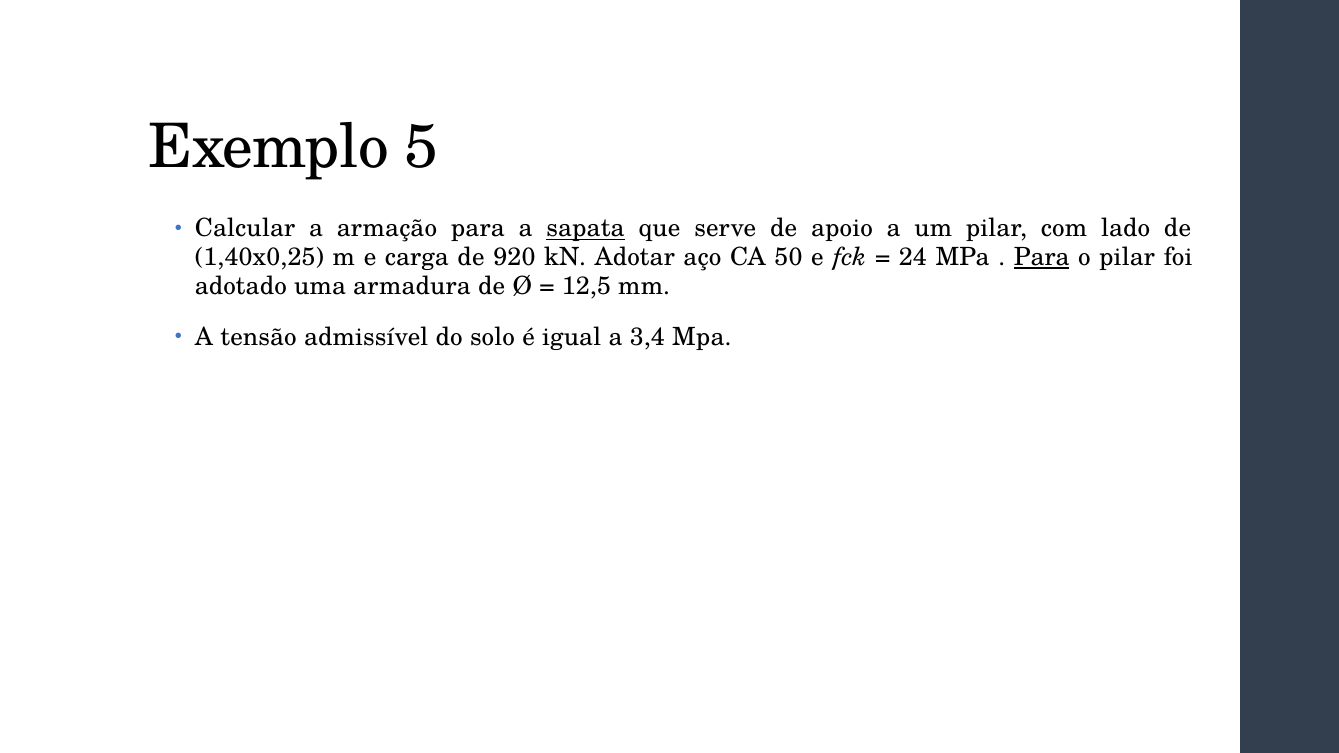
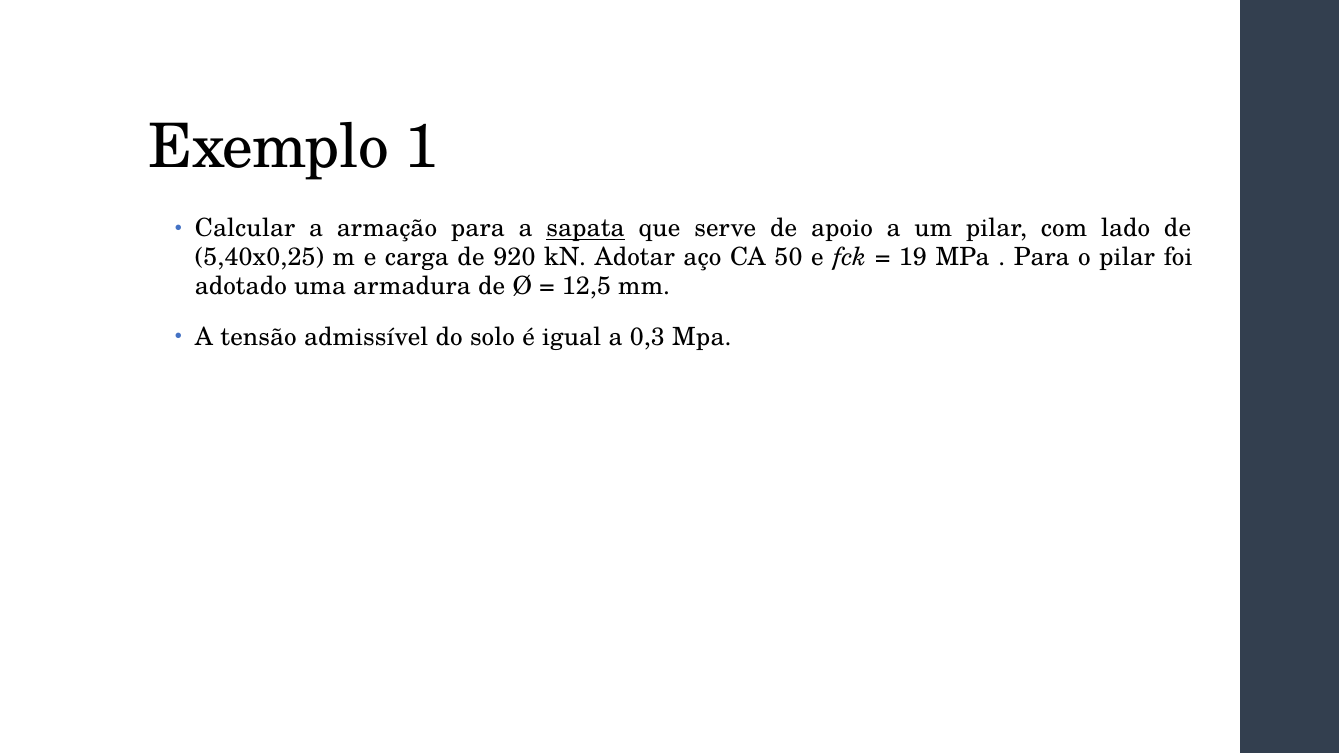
5: 5 -> 1 (422, 147)
1,40x0,25: 1,40x0,25 -> 5,40x0,25 (259, 257)
24: 24 -> 19 (913, 257)
Para underline: present -> none (1042, 257)
3,4: 3,4 -> 0,3 (647, 337)
